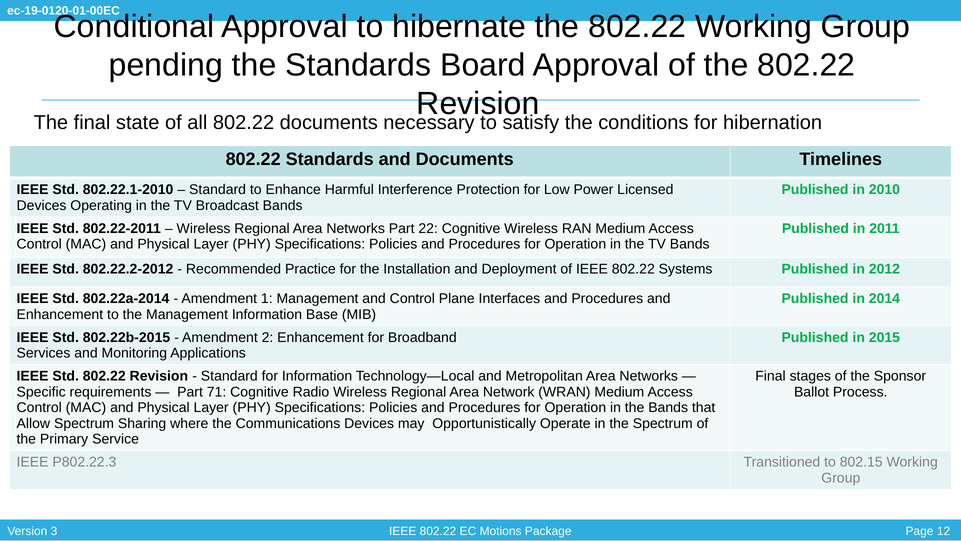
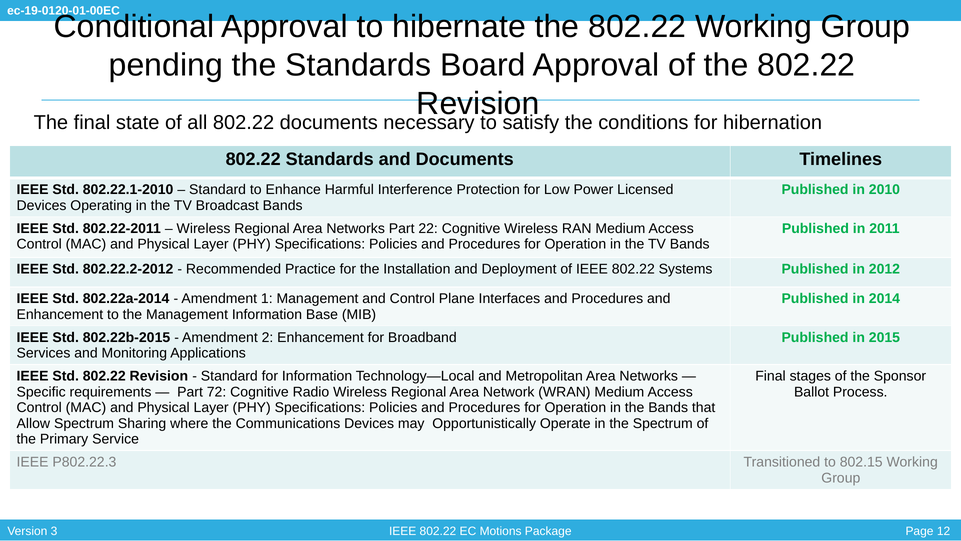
71: 71 -> 72 (217, 392)
